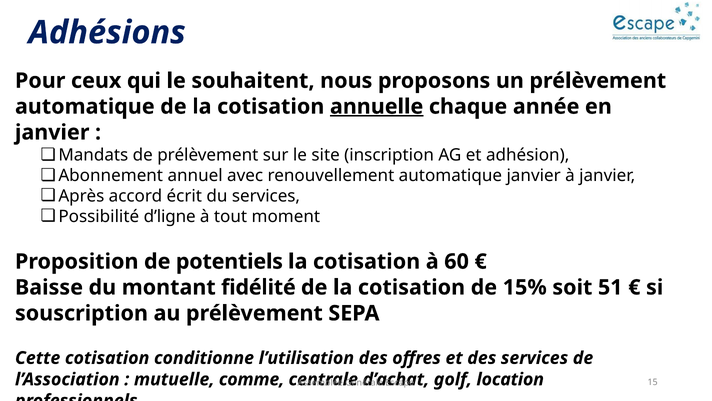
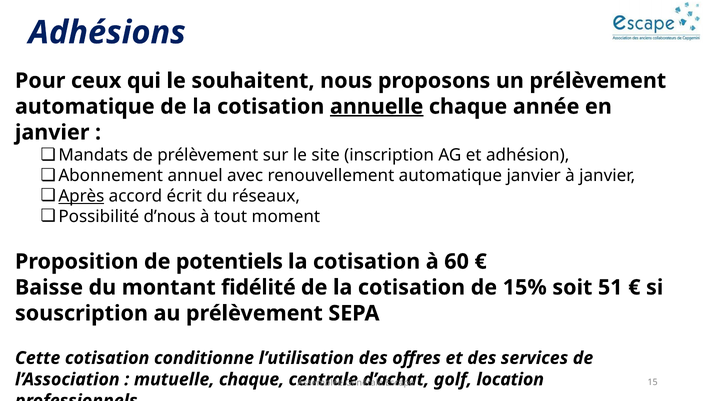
Après underline: none -> present (81, 196)
du services: services -> réseaux (266, 196)
d’ligne: d’ligne -> d’nous (170, 216)
mutuelle comme: comme -> chaque (252, 379)
